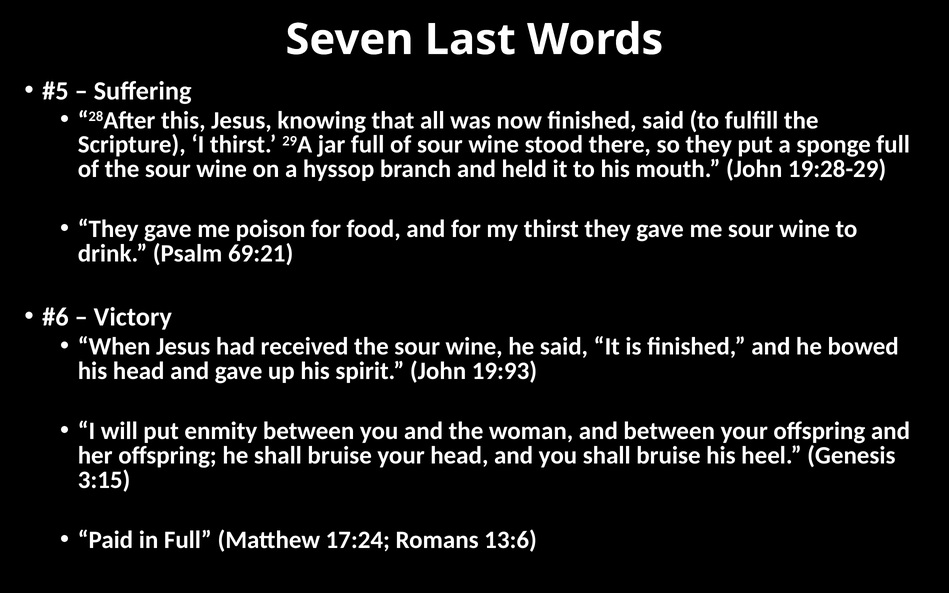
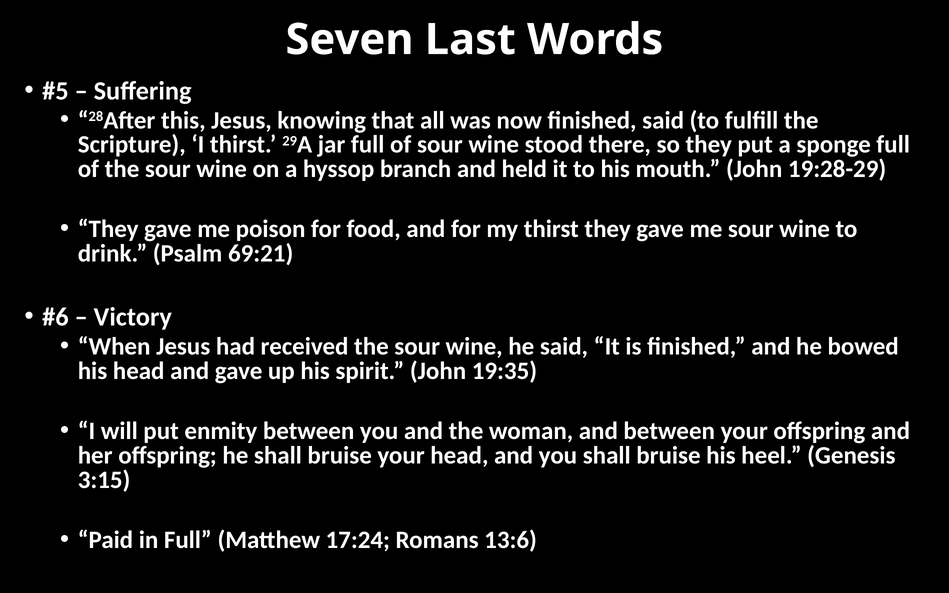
19:93: 19:93 -> 19:35 (504, 371)
